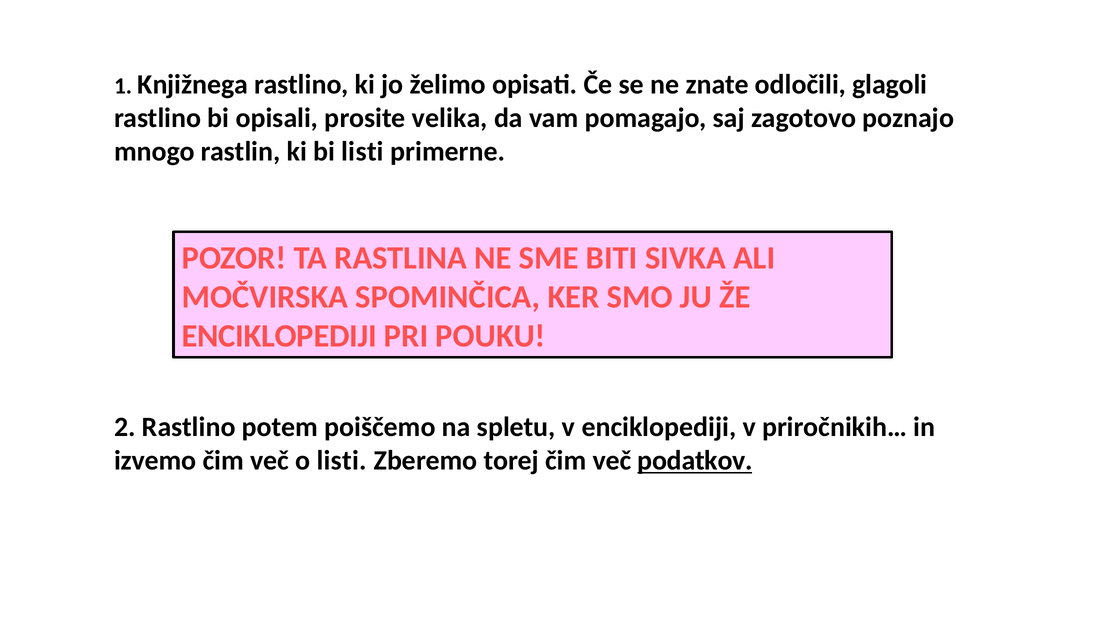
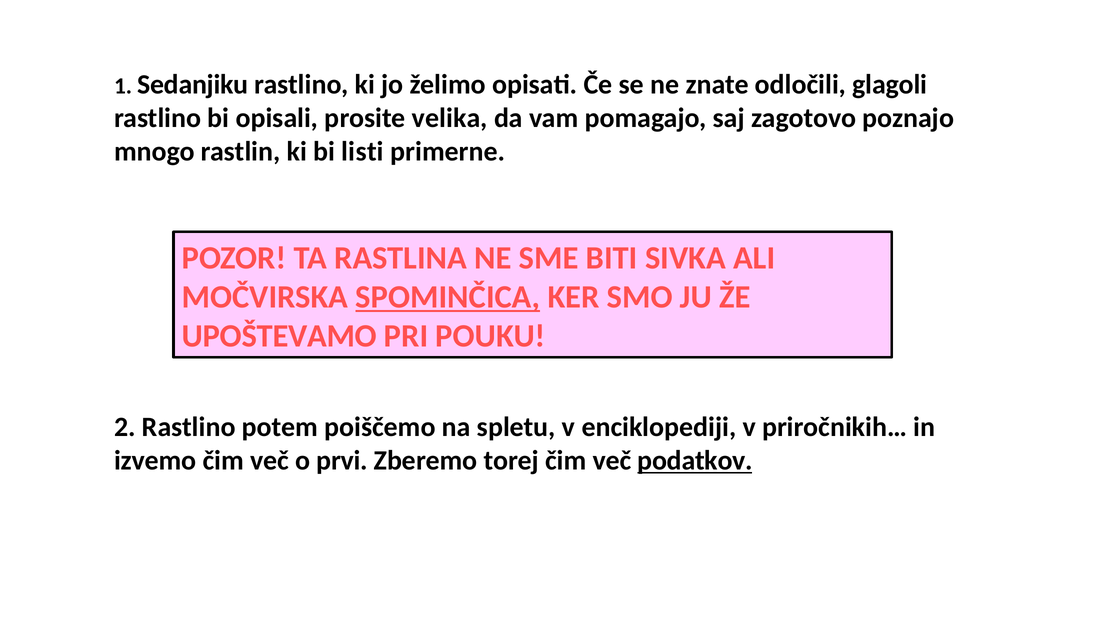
Knjižnega: Knjižnega -> Sedanjiku (193, 85)
SPOMINČICA underline: none -> present (448, 297)
ENCIKLOPEDIJI: ENCIKLOPEDIJI -> UPOŠTEVAMO (279, 336)
o listi: listi -> prvi (342, 461)
